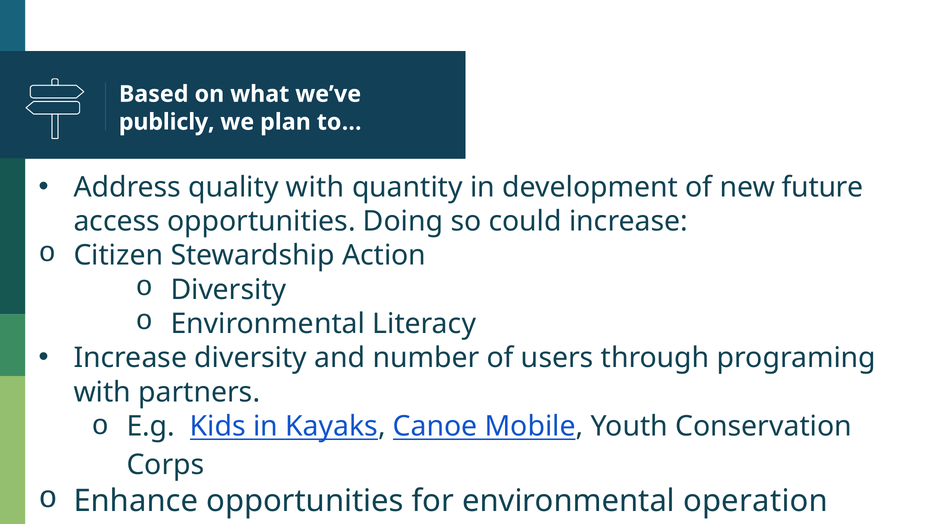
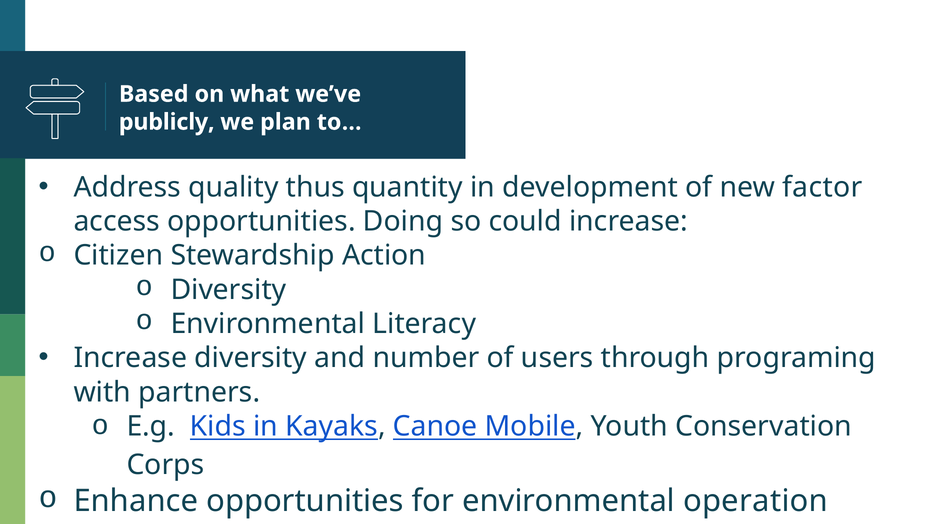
quality with: with -> thus (315, 187)
future: future -> factor (822, 187)
